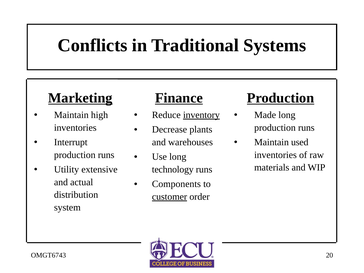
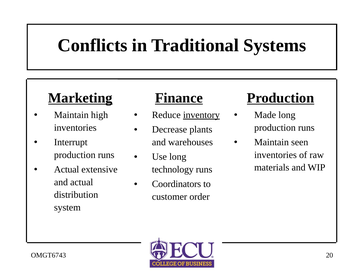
used: used -> seen (300, 142)
Utility: Utility -> Actual (67, 169)
Components: Components -> Coordinators (176, 184)
customer underline: present -> none (170, 197)
